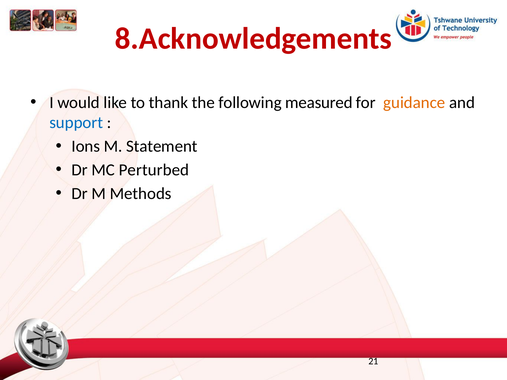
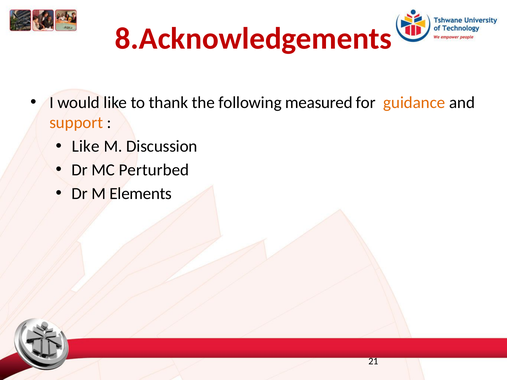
support colour: blue -> orange (76, 123)
Ions: Ions -> Like (86, 146)
Statement: Statement -> Discussion (162, 146)
Methods: Methods -> Elements (141, 194)
